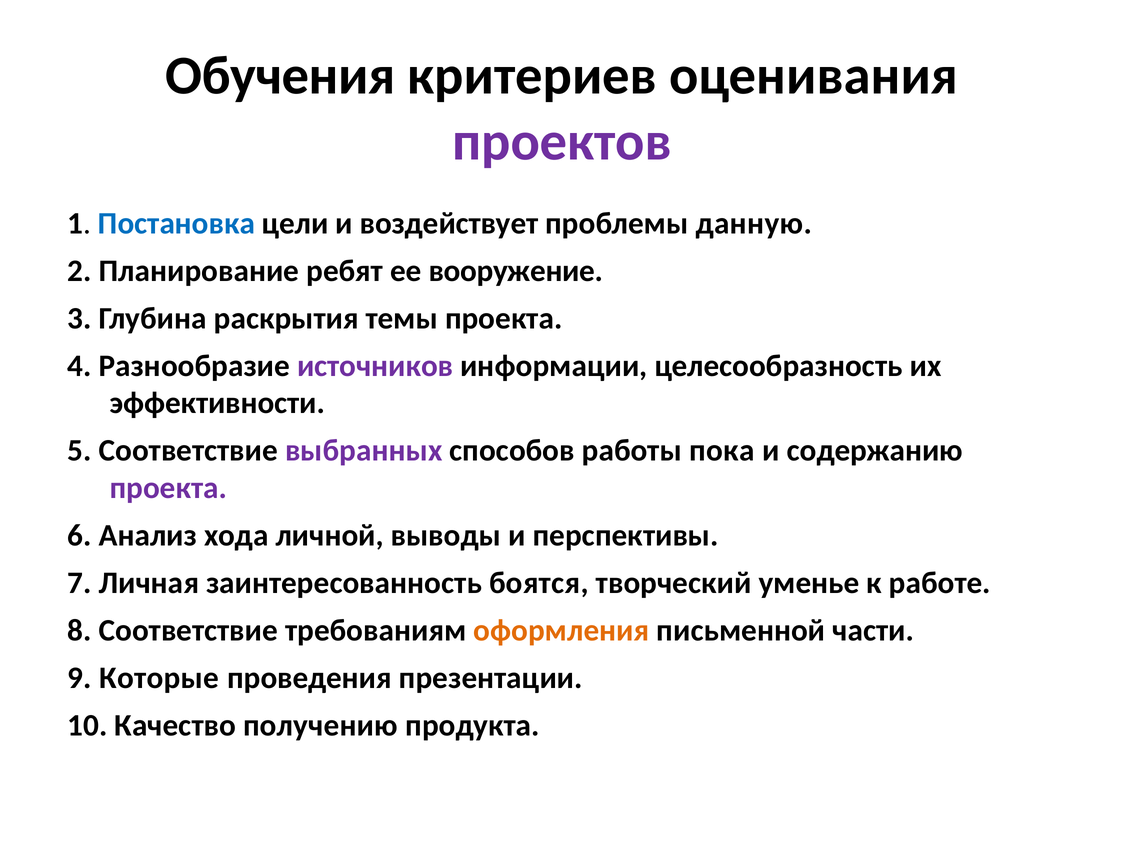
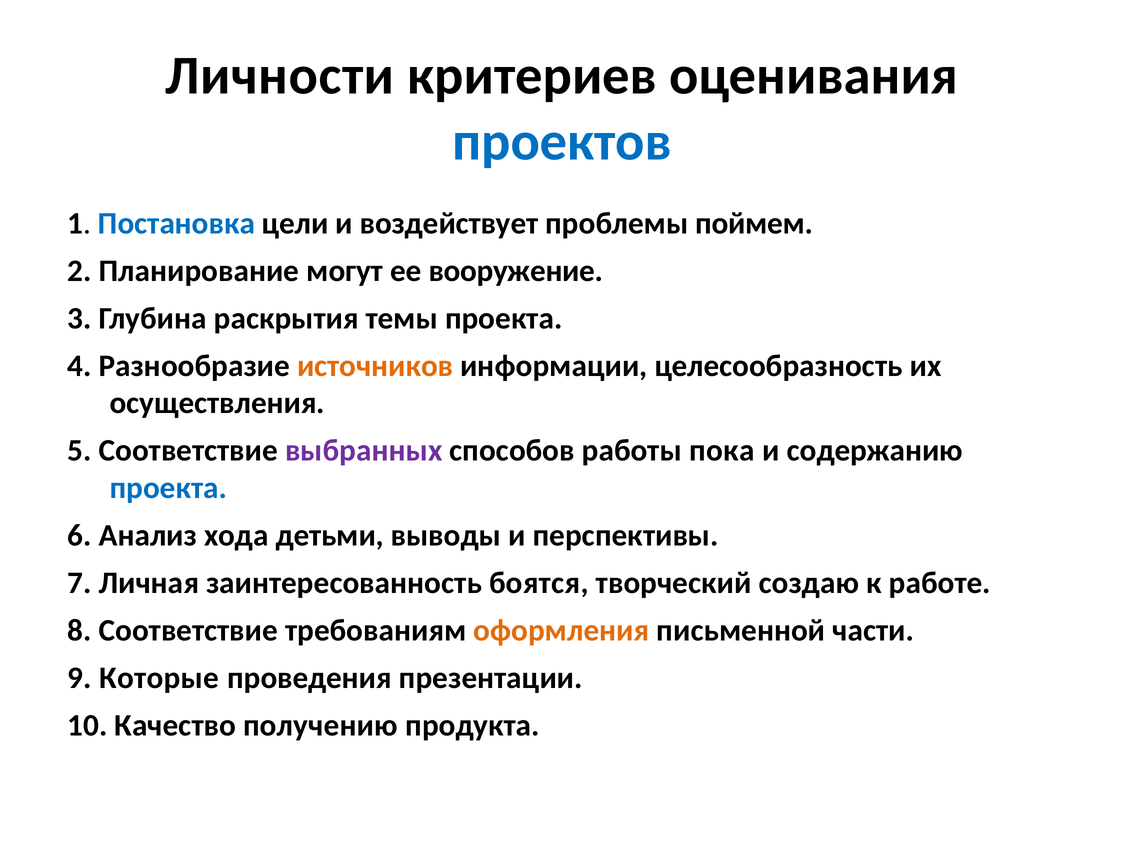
Обучения: Обучения -> Личности (280, 76)
проектов colour: purple -> blue (562, 142)
данную: данную -> поймем (754, 223)
ребят: ребят -> могут (345, 271)
источников colour: purple -> orange (375, 366)
эффективности: эффективности -> осуществления (217, 403)
проекта colour: purple -> blue (168, 488)
личной: личной -> детьми (330, 536)
уменье: уменье -> создаю (809, 583)
